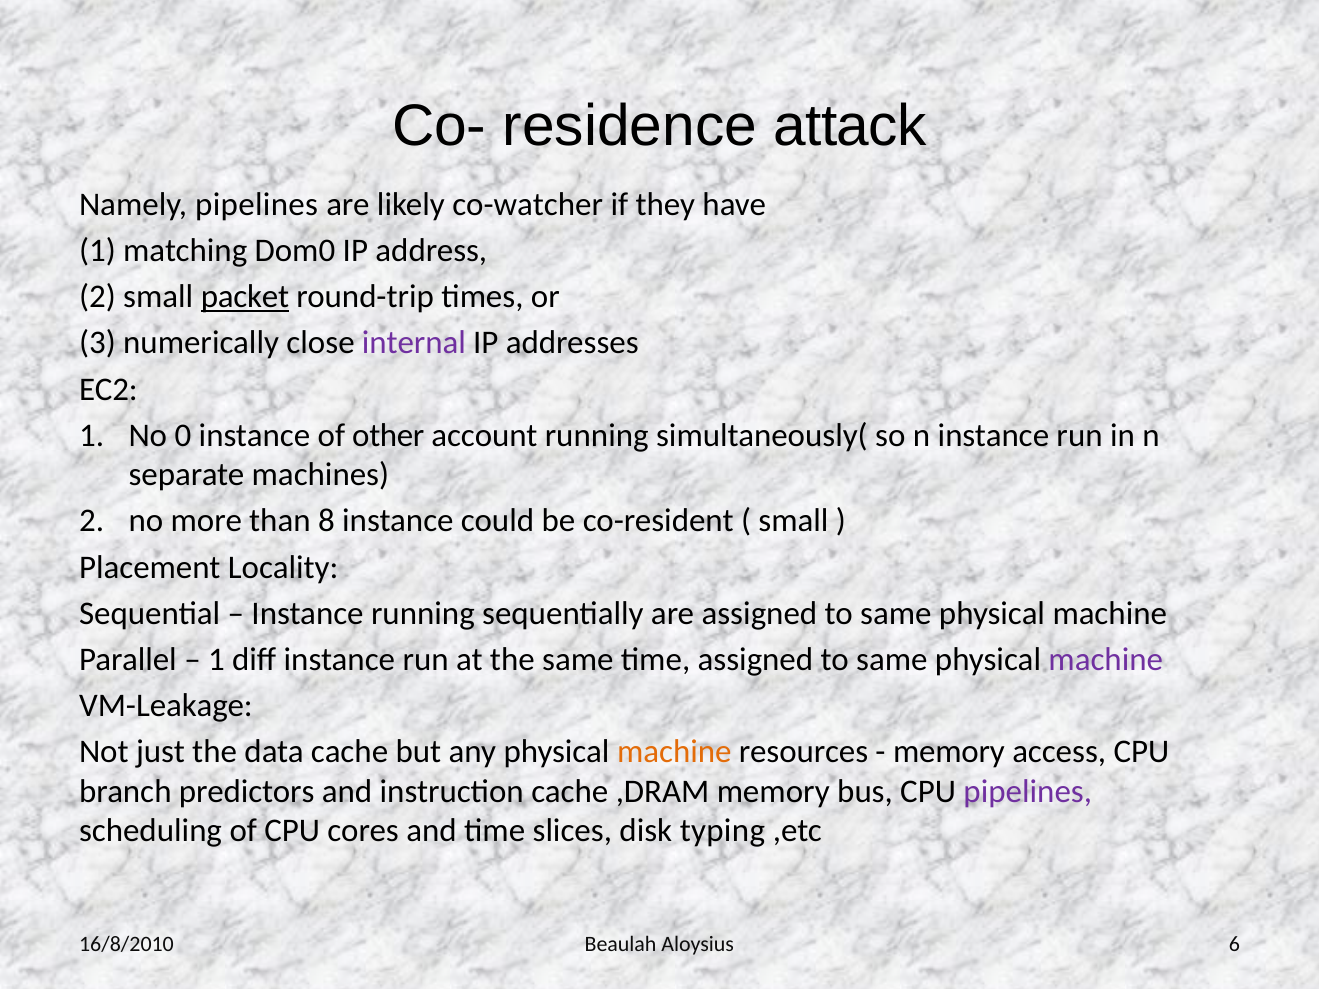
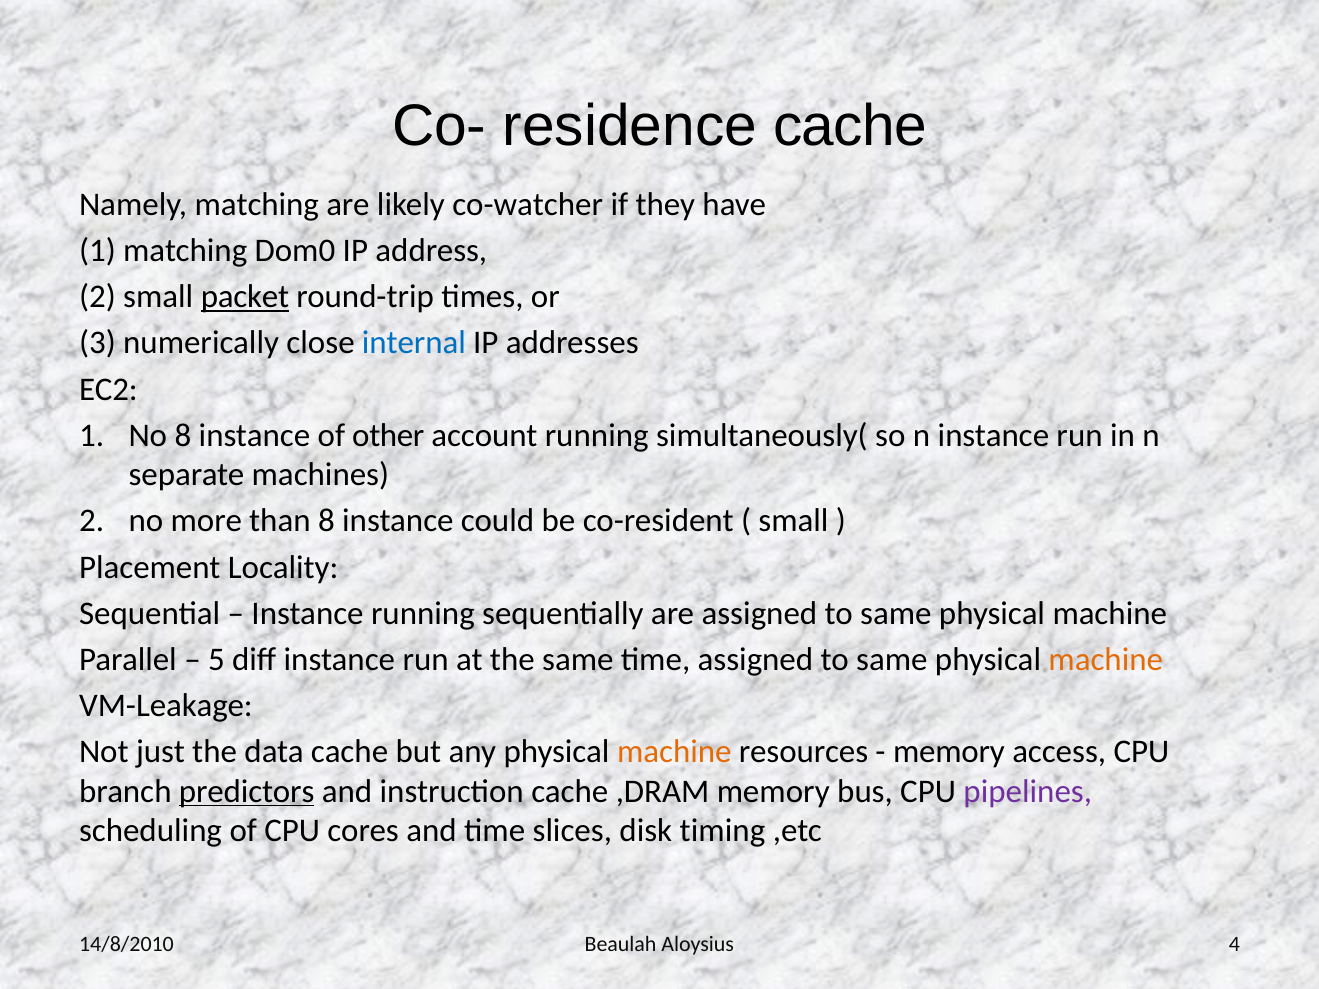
residence attack: attack -> cache (850, 126)
Namely pipelines: pipelines -> matching (257, 205)
internal colour: purple -> blue (414, 343)
No 0: 0 -> 8 (183, 435)
1: 1 -> 5 (216, 660)
machine colour: purple -> orange (1106, 660)
predictors underline: none -> present (247, 792)
typing: typing -> timing (723, 831)
16/8/2010: 16/8/2010 -> 14/8/2010 (126, 945)
6: 6 -> 4 (1234, 945)
